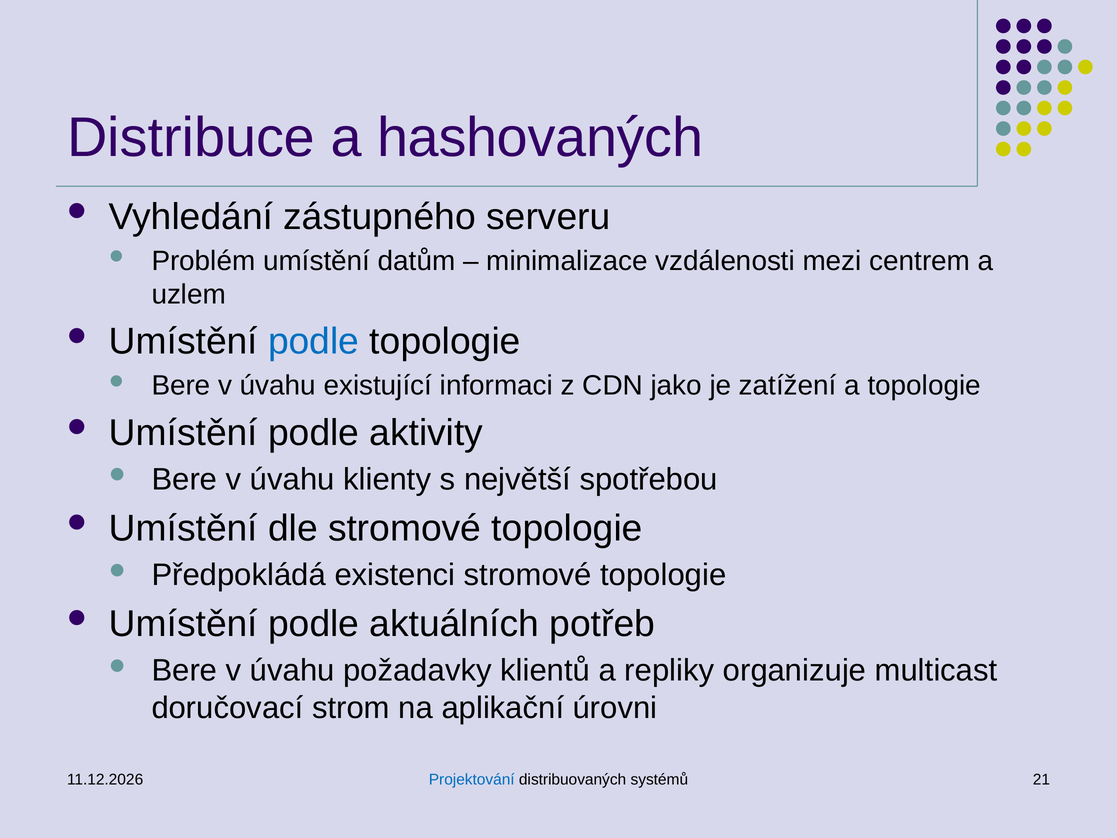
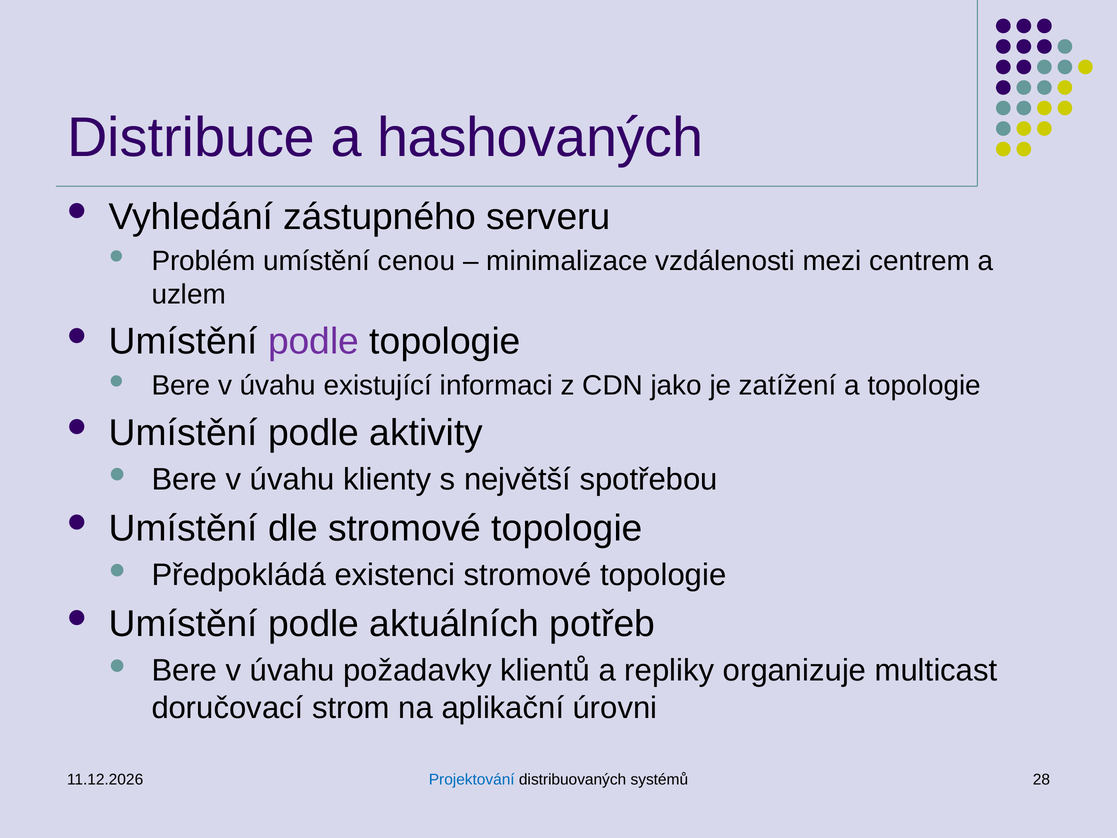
datům: datům -> cenou (417, 261)
podle colour: blue -> purple (314, 341)
21: 21 -> 28 (1041, 779)
